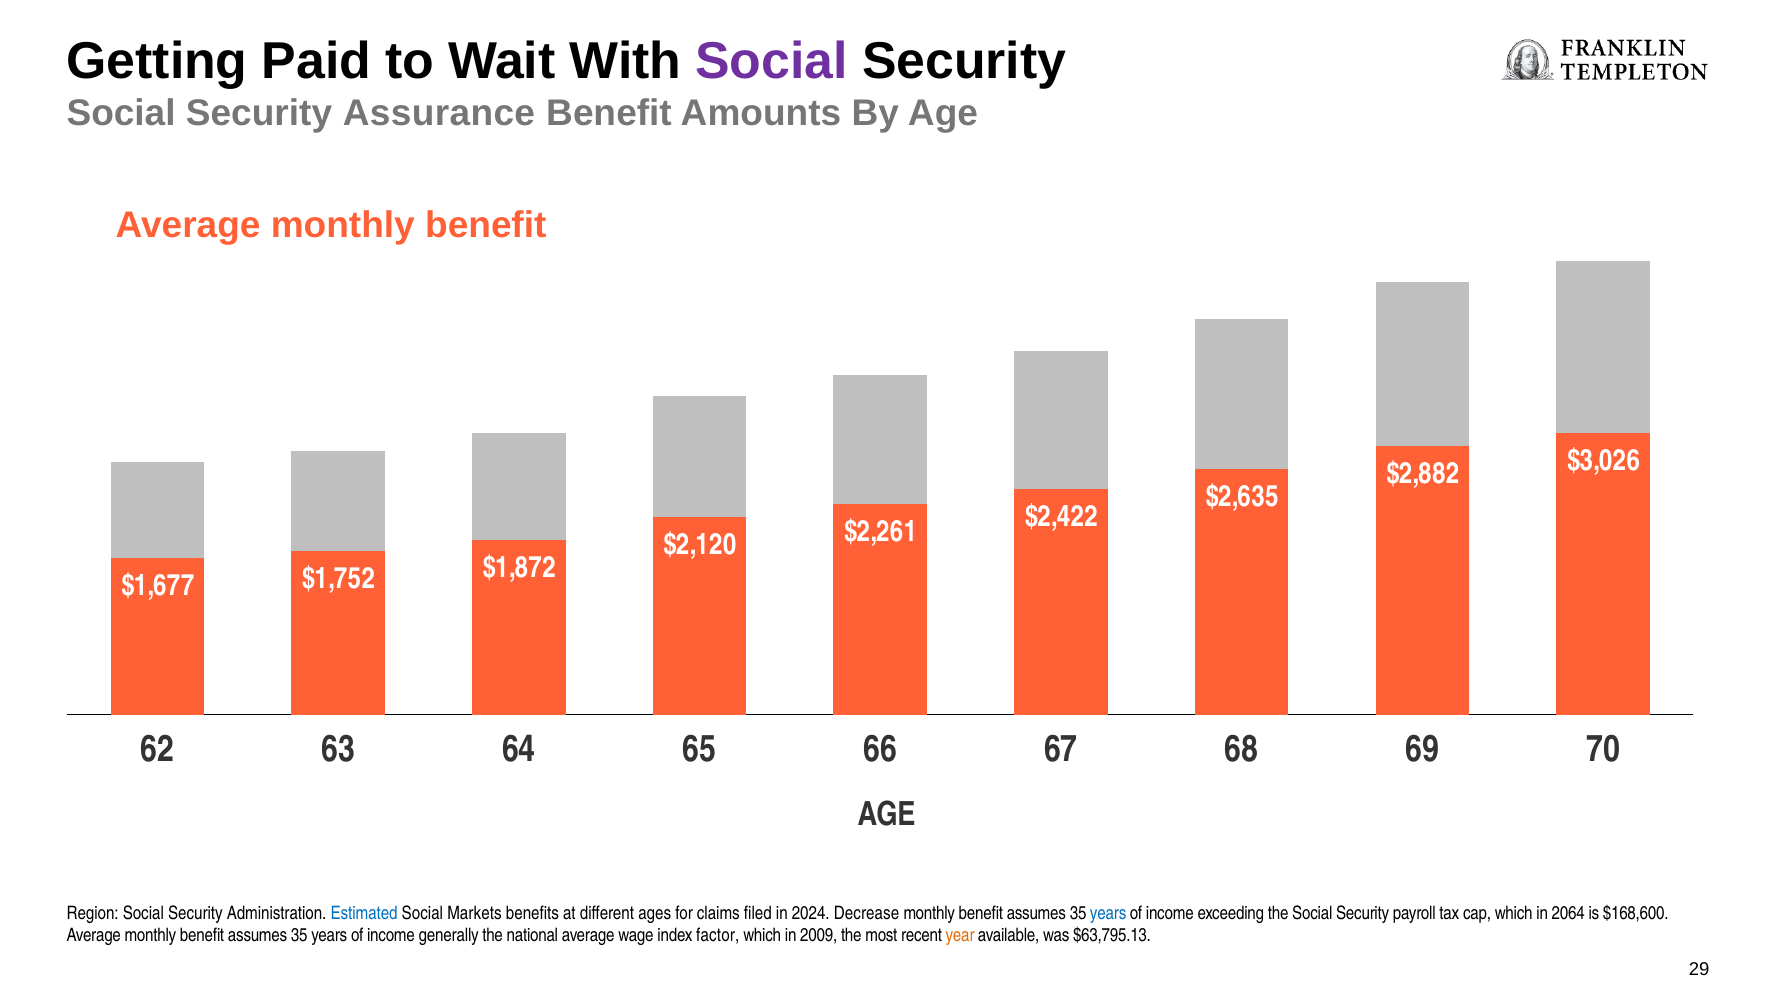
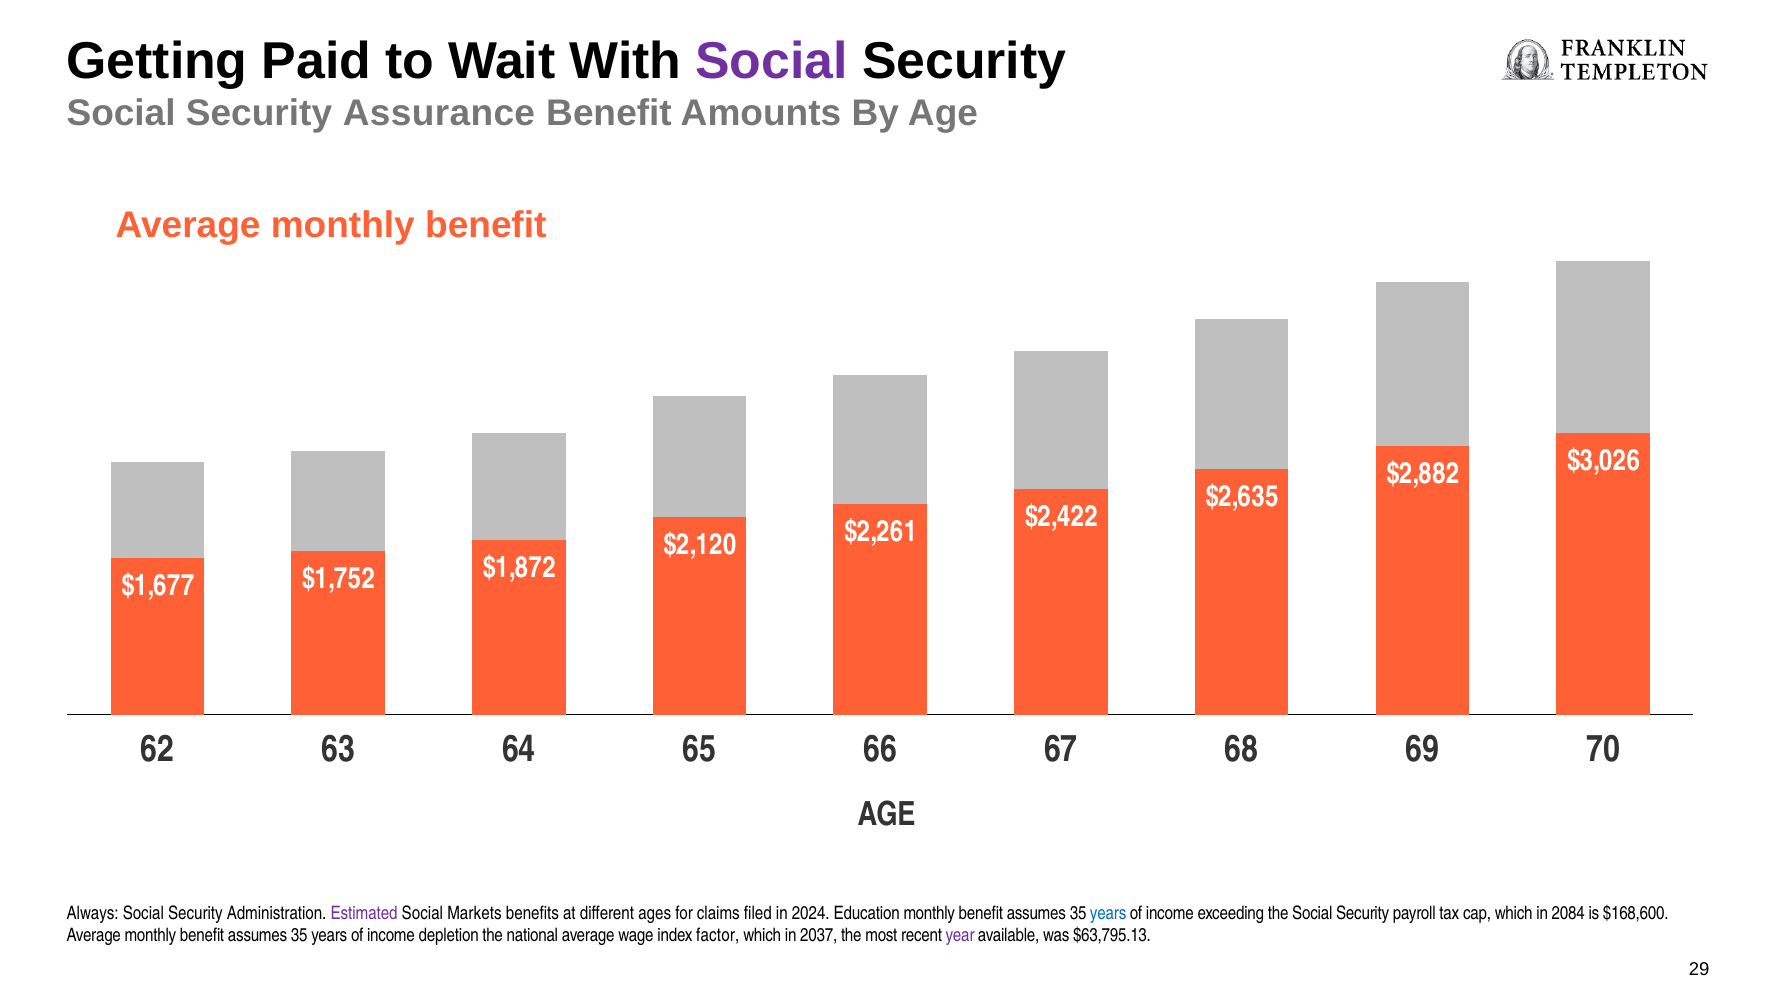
Region: Region -> Always (93, 914)
Estimated colour: blue -> purple (364, 914)
Decrease: Decrease -> Education (867, 914)
2064: 2064 -> 2084 (1568, 914)
generally: generally -> depletion (449, 936)
2009: 2009 -> 2037 (819, 936)
year colour: orange -> purple (960, 936)
